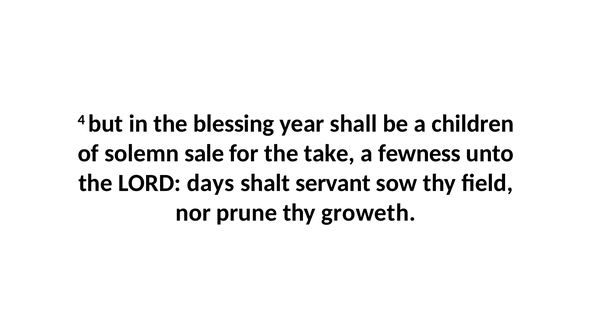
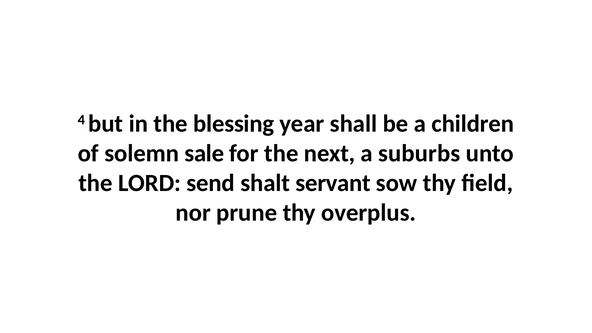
take: take -> next (330, 153)
fewness: fewness -> suburbs (419, 153)
days: days -> send (211, 183)
groweth: groweth -> overplus (369, 213)
